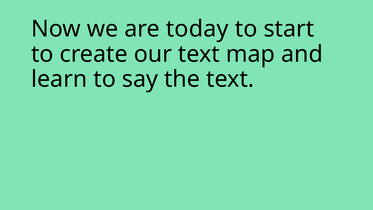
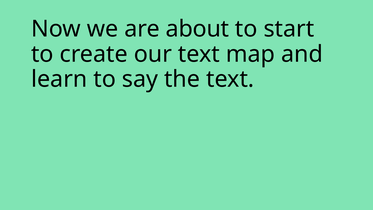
today: today -> about (197, 29)
